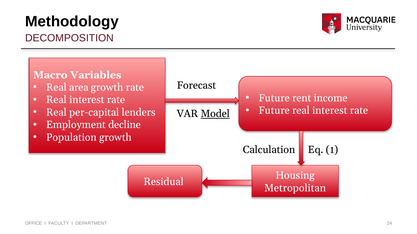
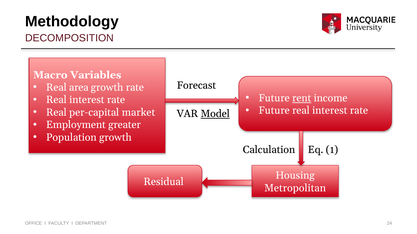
rent underline: none -> present (302, 98)
lenders: lenders -> market (138, 113)
decline: decline -> greater (125, 125)
